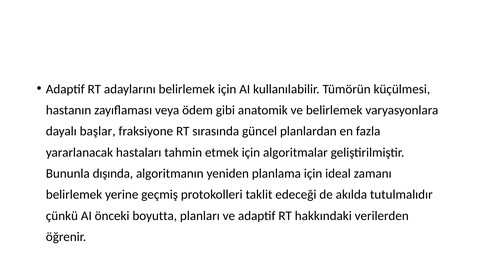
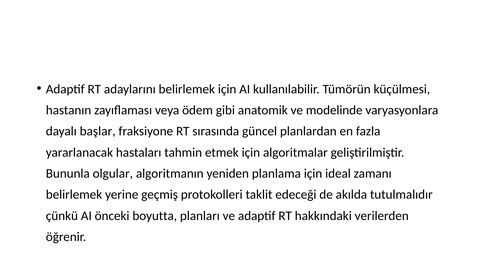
ve belirlemek: belirlemek -> modelinde (334, 110)
dışında: dışında -> olgular (113, 174)
